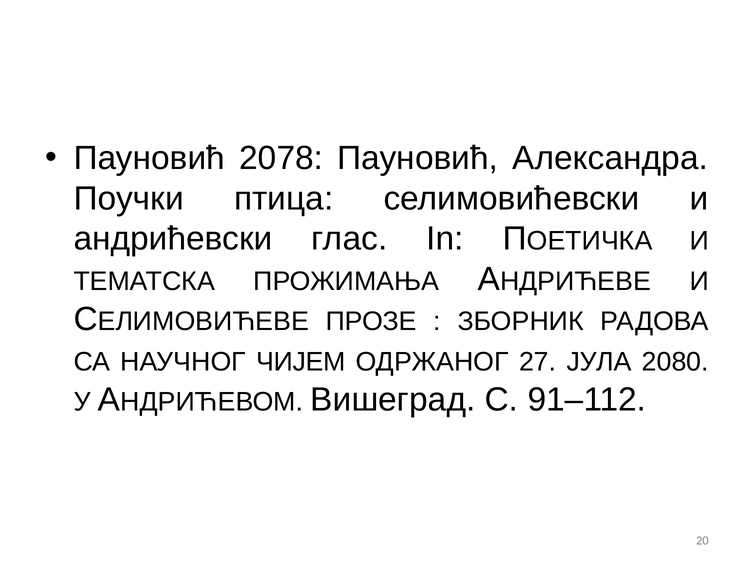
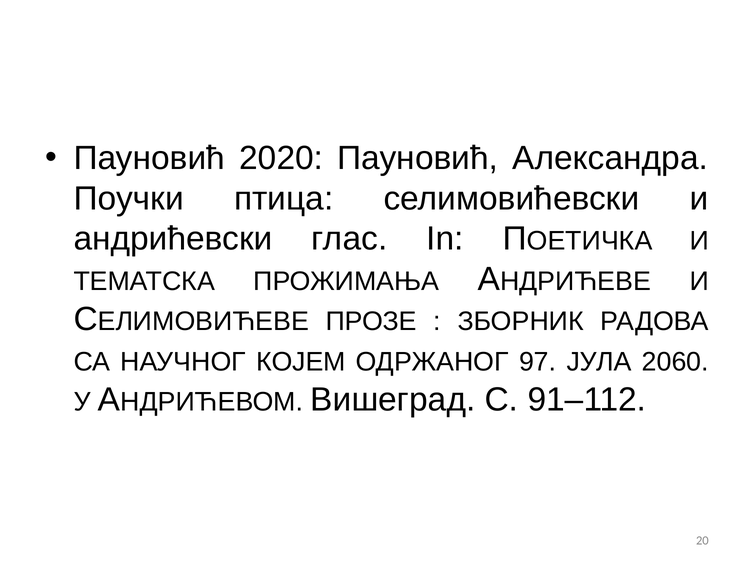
2078: 2078 -> 2020 (281, 158)
ЧИЈЕМ: ЧИЈЕМ -> КОЈЕМ (301, 361)
27: 27 -> 97 (538, 361)
2080: 2080 -> 2060 (675, 361)
